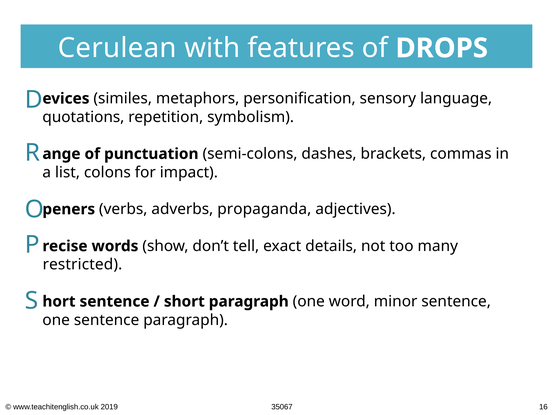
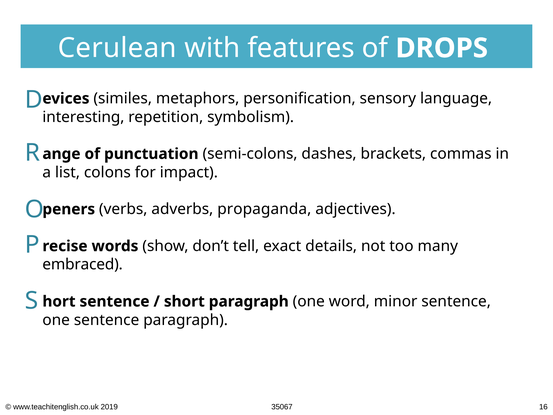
quotations: quotations -> interesting (83, 117)
restricted: restricted -> embraced (83, 264)
